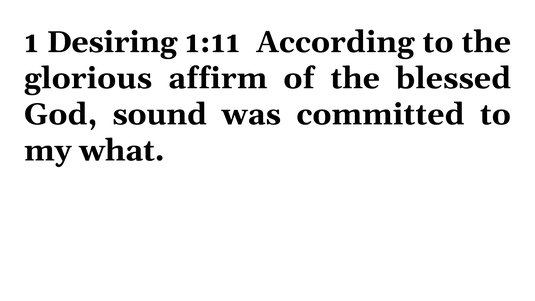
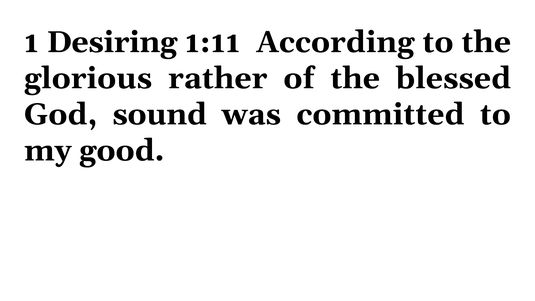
affirm: affirm -> rather (218, 78)
what: what -> good (122, 151)
